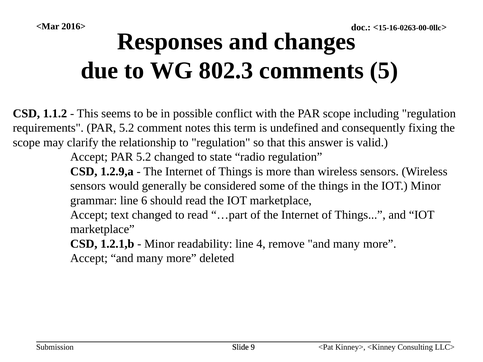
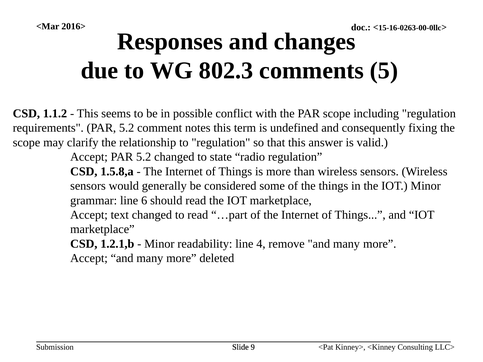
1.2.9,a: 1.2.9,a -> 1.5.8,a (117, 172)
